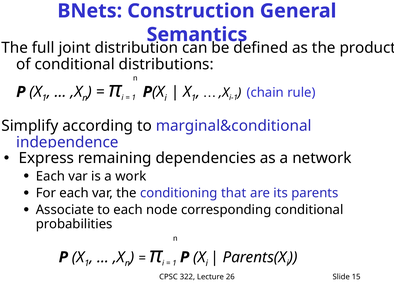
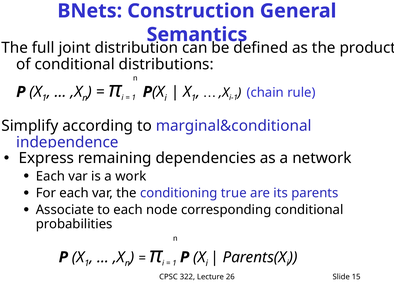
that: that -> true (234, 193)
